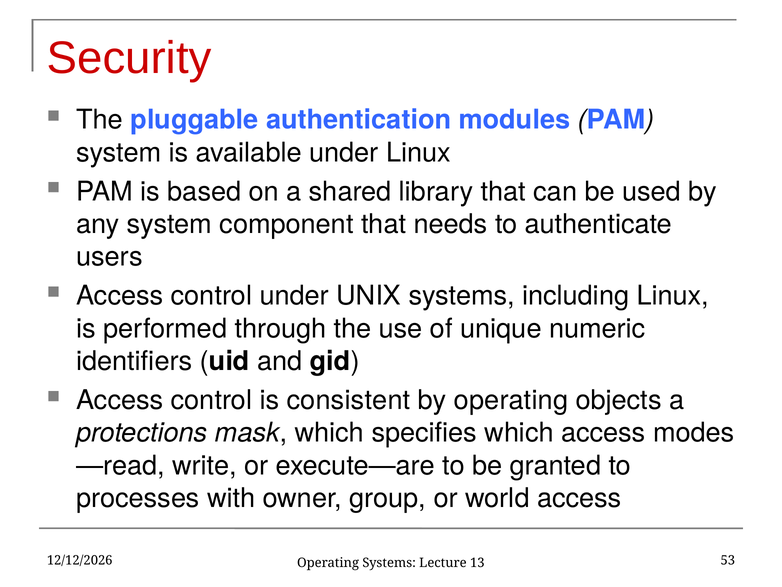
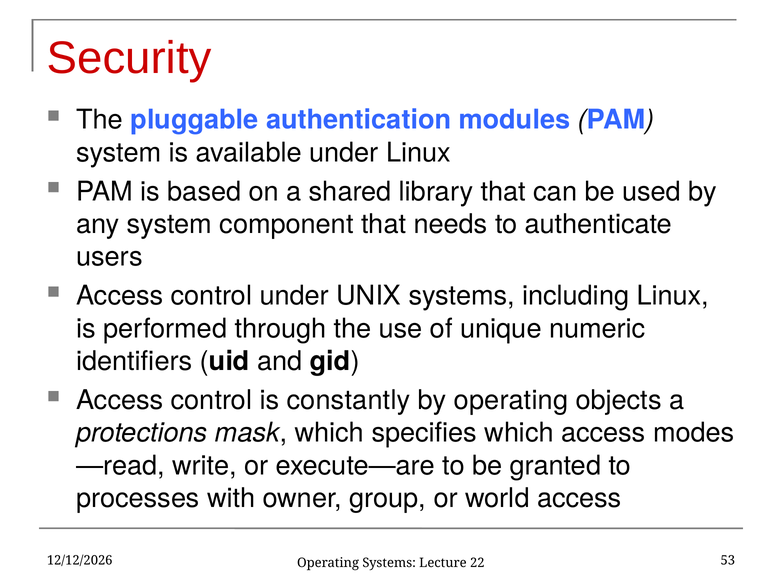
consistent: consistent -> constantly (349, 400)
13: 13 -> 22 (477, 563)
